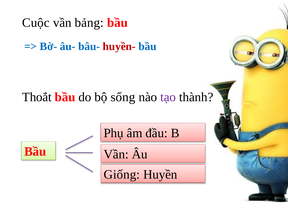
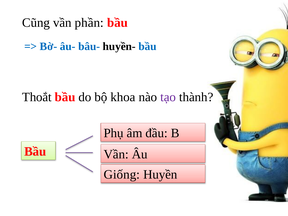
Cuộc: Cuộc -> Cũng (36, 23)
bảng: bảng -> phần (89, 23)
huyền- colour: red -> black (119, 46)
sống: sống -> khoa (123, 97)
